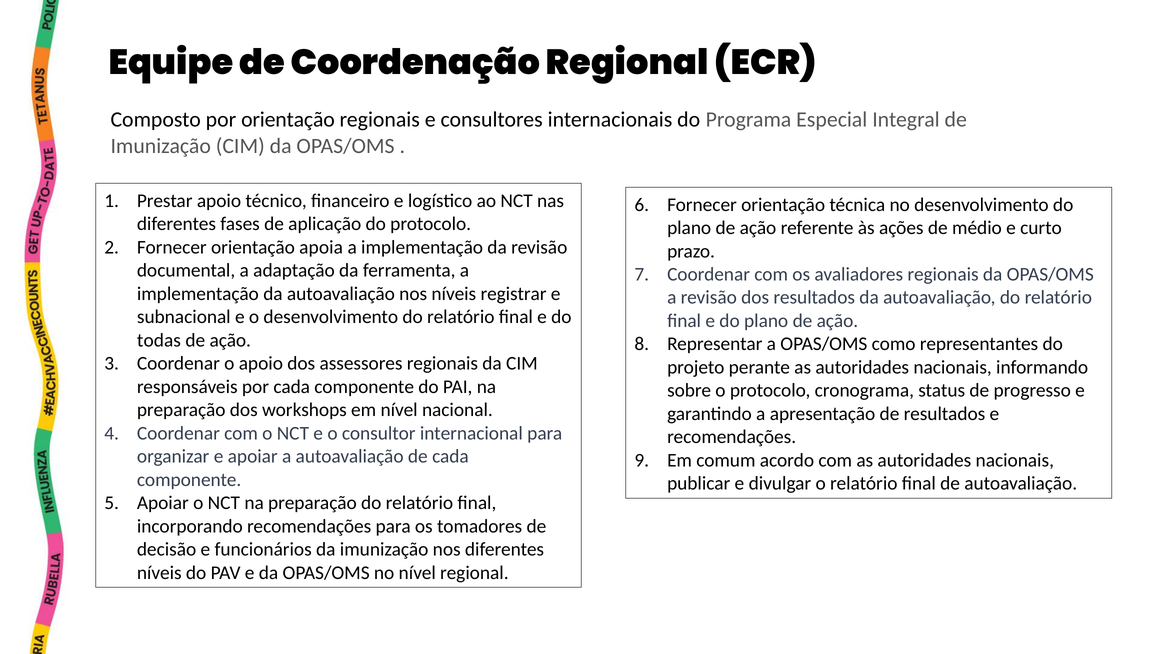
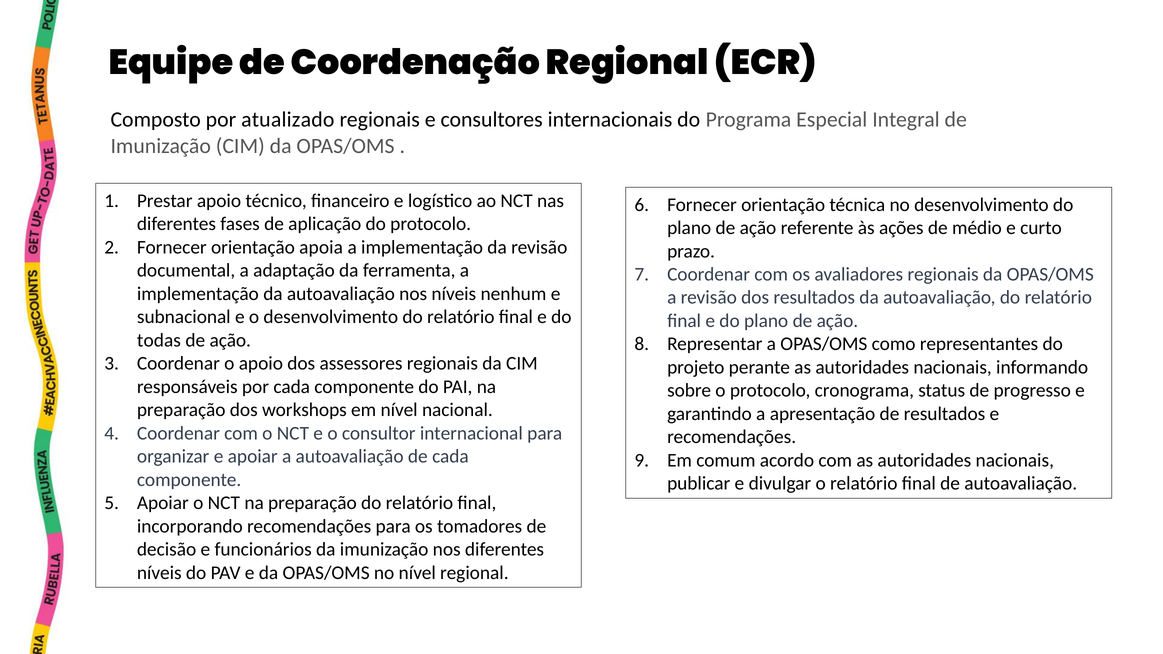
por orientação: orientação -> atualizado (288, 120)
registrar: registrar -> nenhum (513, 294)
